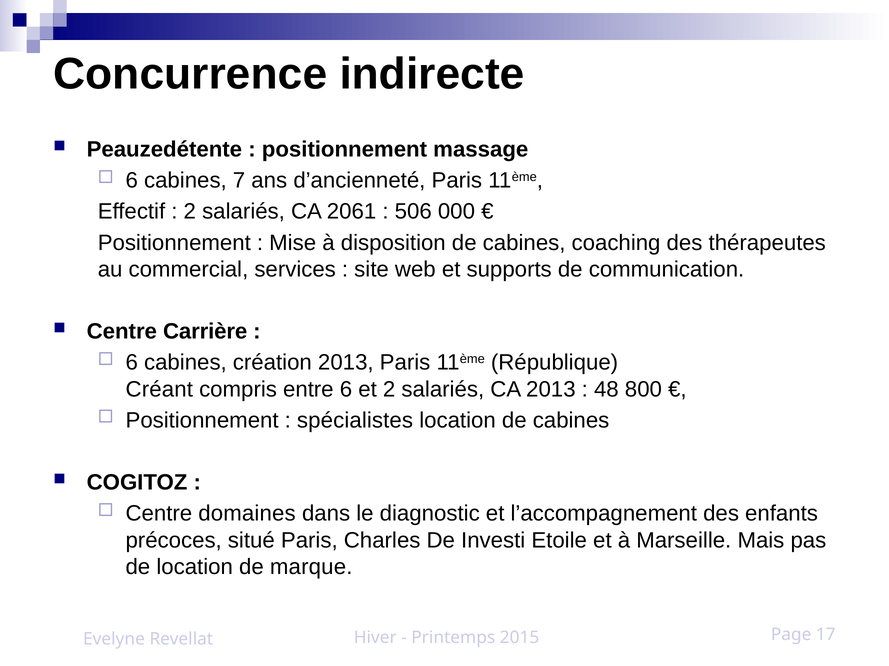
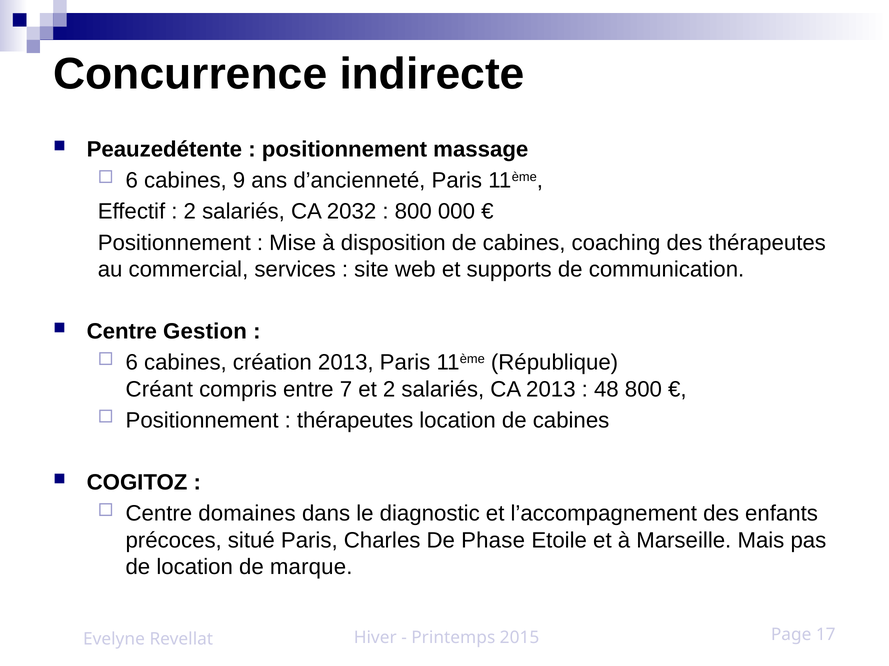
7: 7 -> 9 (239, 181)
2061: 2061 -> 2032 (352, 212)
506: 506 -> 800 (413, 212)
Carrière: Carrière -> Gestion (205, 332)
entre 6: 6 -> 7 (346, 390)
spécialistes: spécialistes -> thérapeutes (355, 421)
Investi: Investi -> Phase (493, 541)
